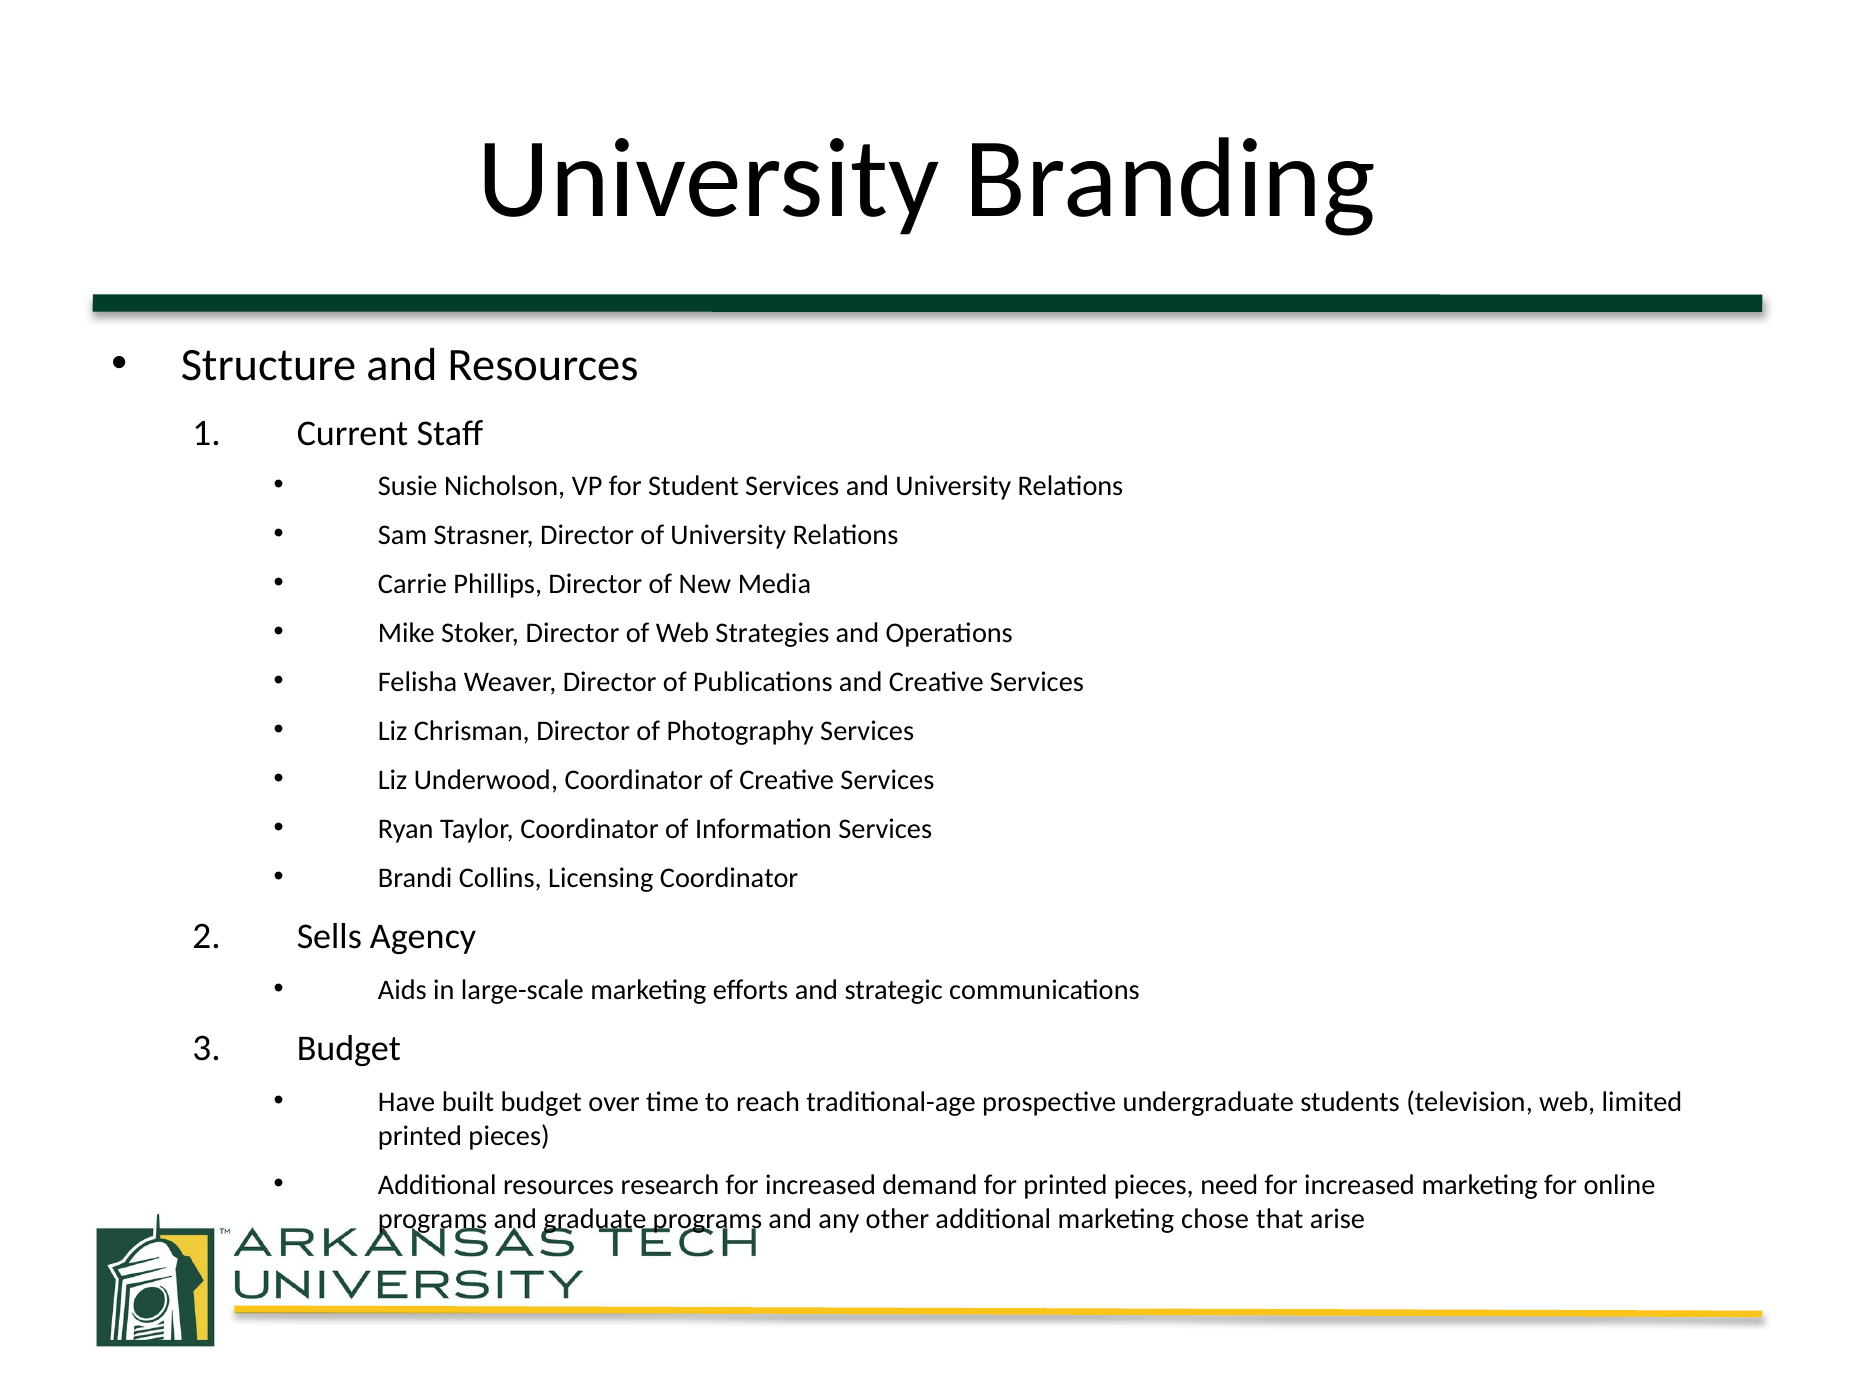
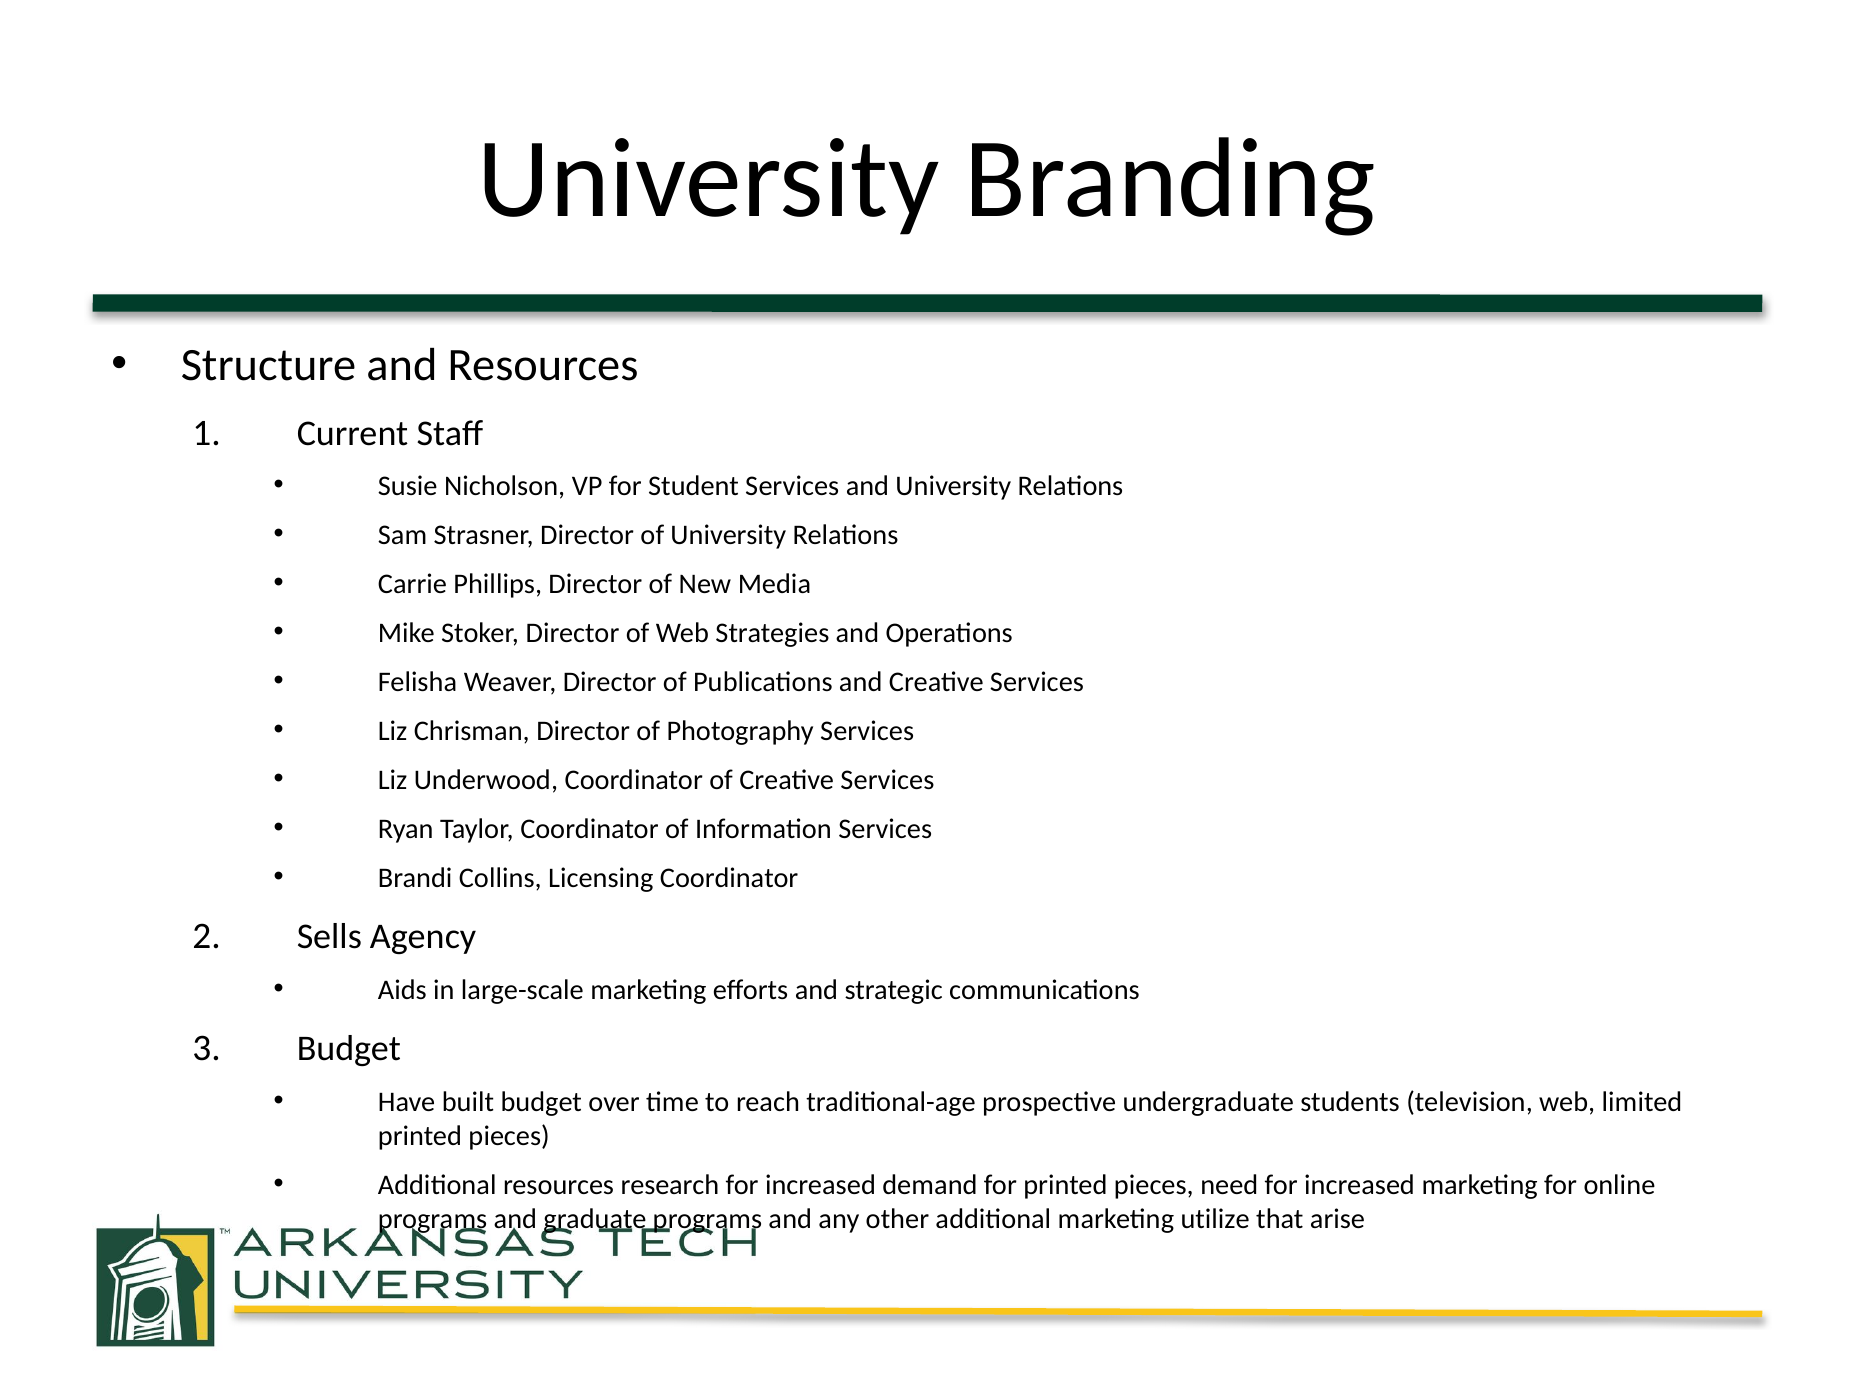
chose: chose -> utilize (1215, 1219)
